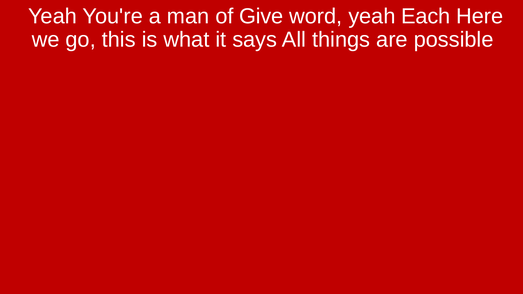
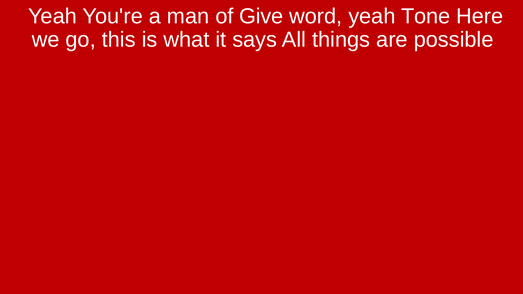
Each: Each -> Tone (426, 16)
